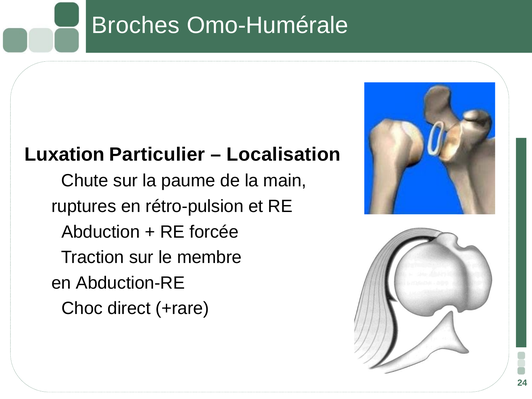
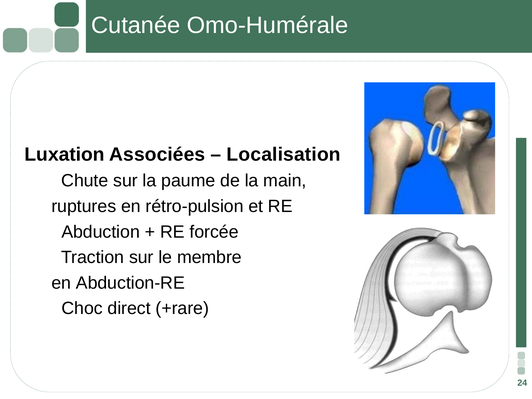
Broches: Broches -> Cutanée (136, 25)
Particulier: Particulier -> Associées (157, 154)
